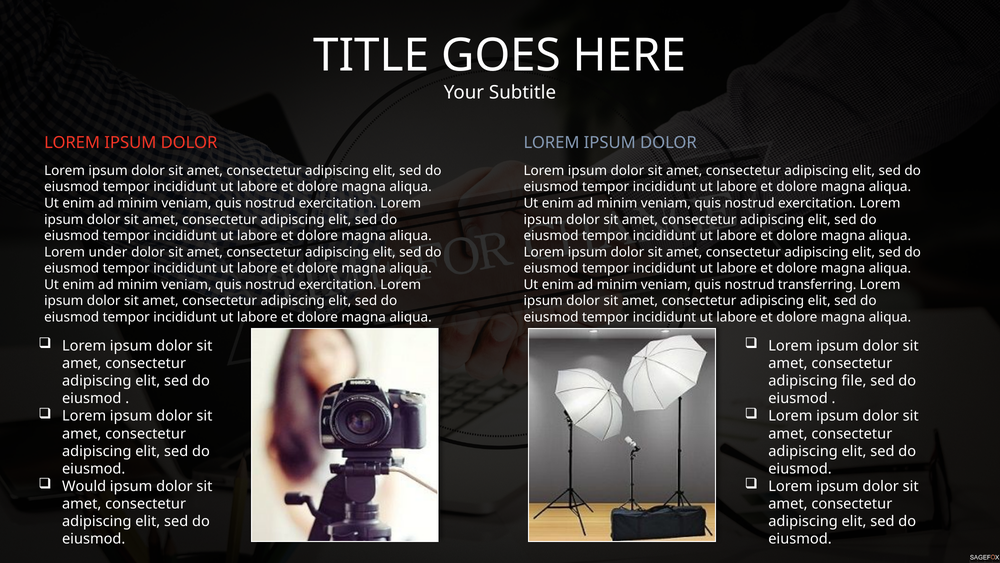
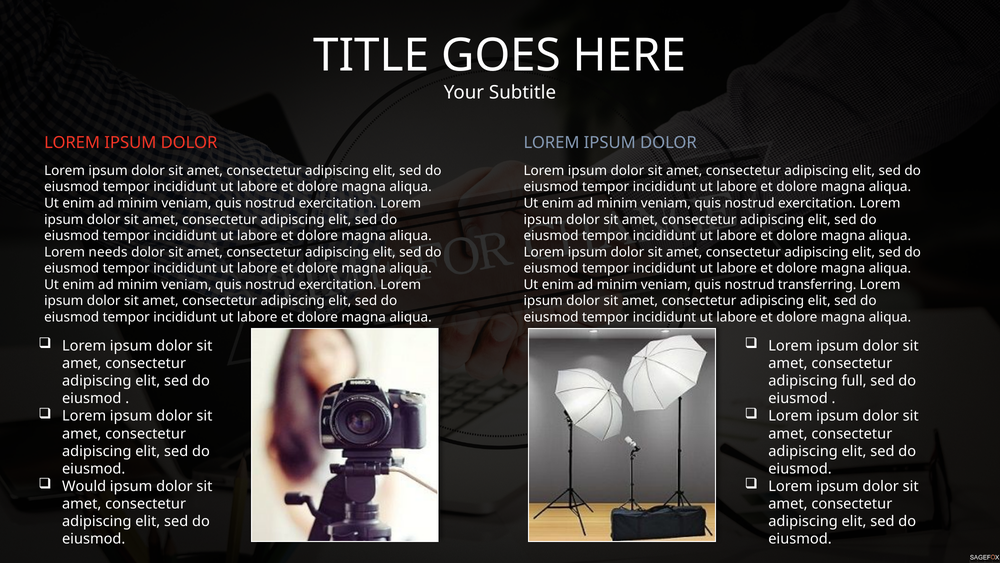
under: under -> needs (108, 252)
file: file -> full (854, 381)
